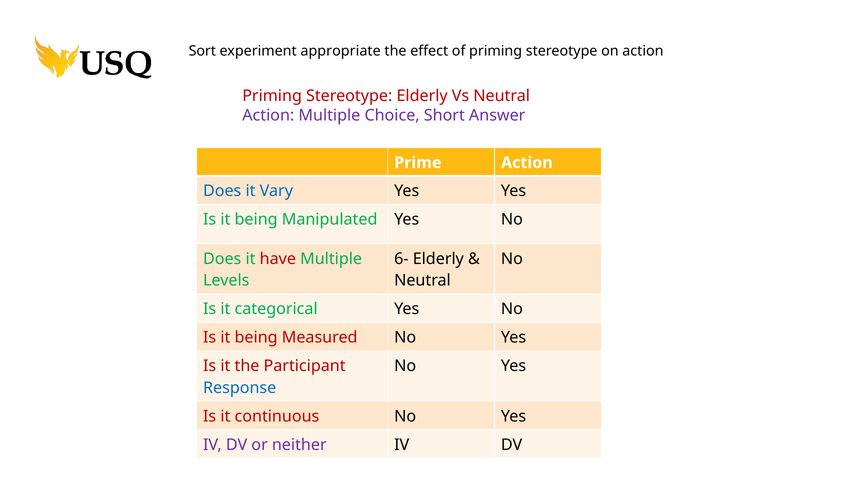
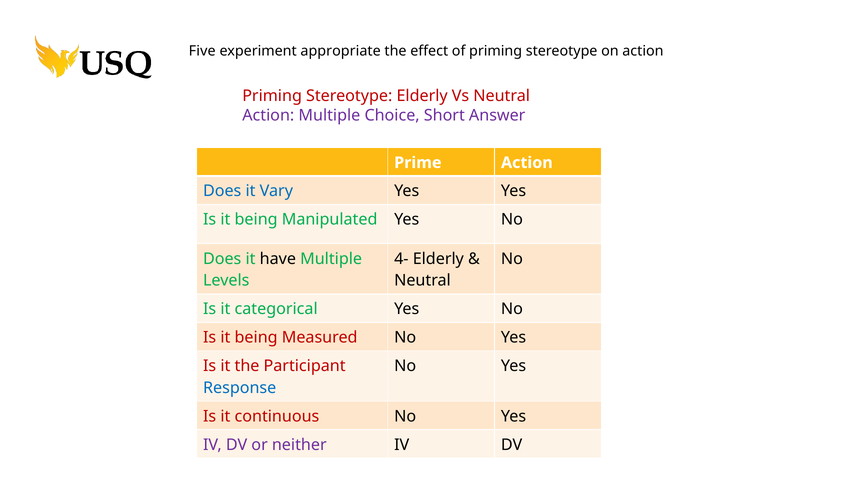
Sort: Sort -> Five (202, 51)
have colour: red -> black (278, 259)
6-: 6- -> 4- (401, 259)
